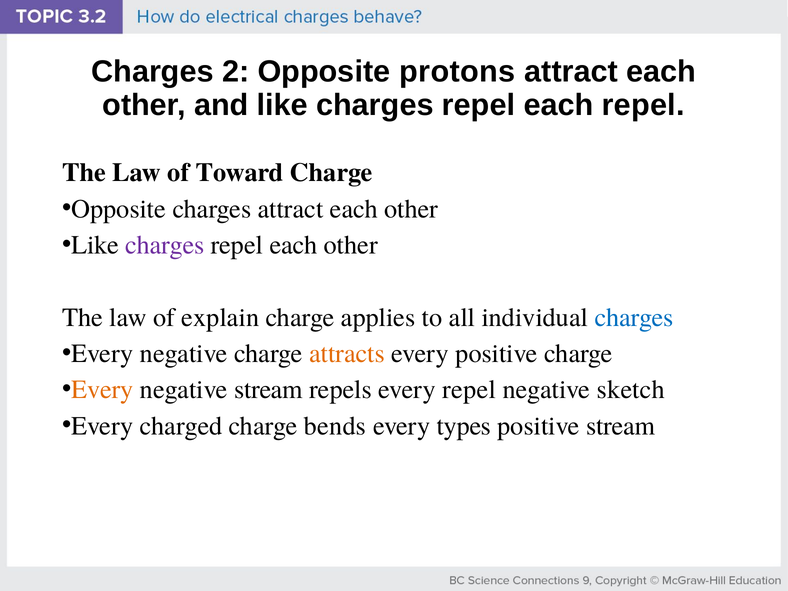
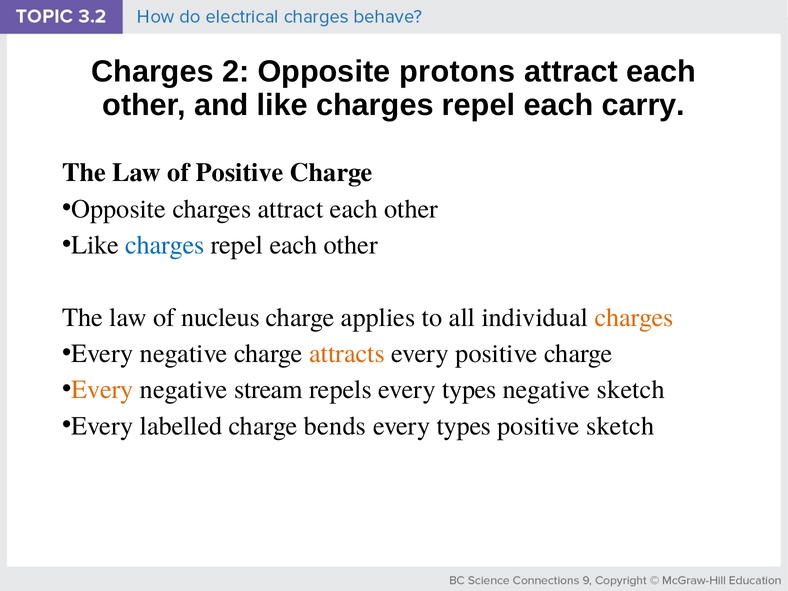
each repel: repel -> carry (643, 105)
of Toward: Toward -> Positive (240, 173)
charges colour: purple -> blue (165, 245)
explain: explain -> nucleus (220, 317)
charges colour: blue -> orange (634, 317)
repels every repel: repel -> types (469, 390)
charged: charged -> labelled (181, 426)
positive stream: stream -> sketch (620, 426)
